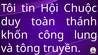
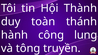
Chuộc: Chuộc -> Thành (80, 8)
khốn: khốn -> hành (14, 35)
